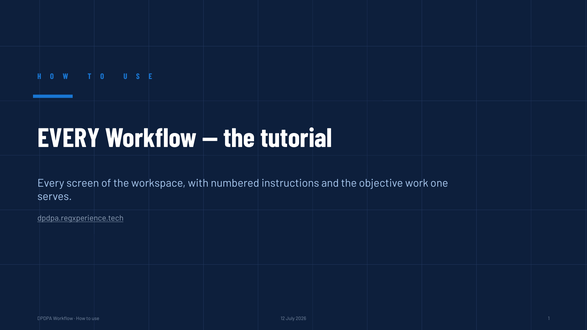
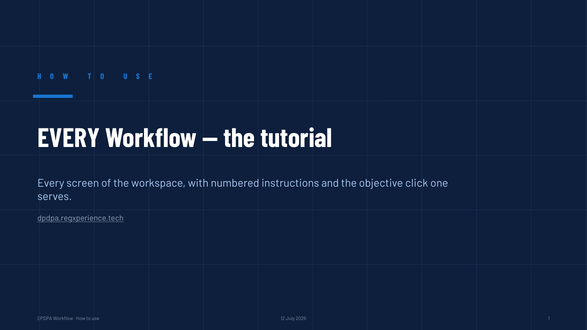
work: work -> click (417, 184)
